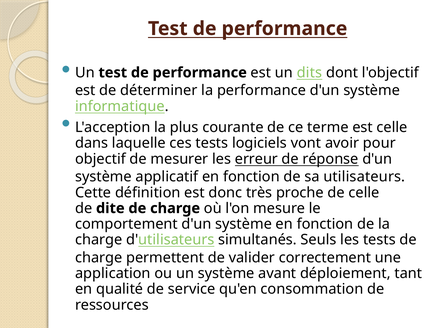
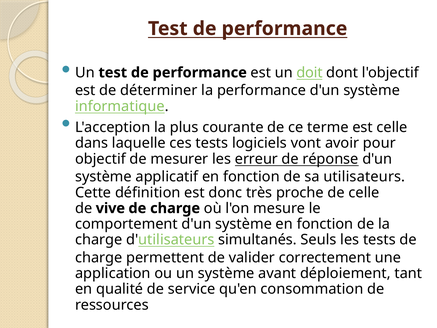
dits: dits -> doit (310, 73)
dite: dite -> vive (110, 208)
